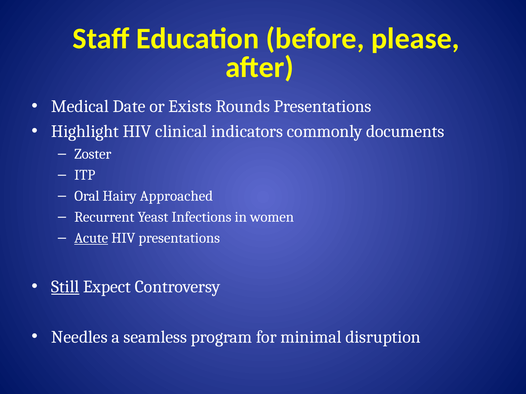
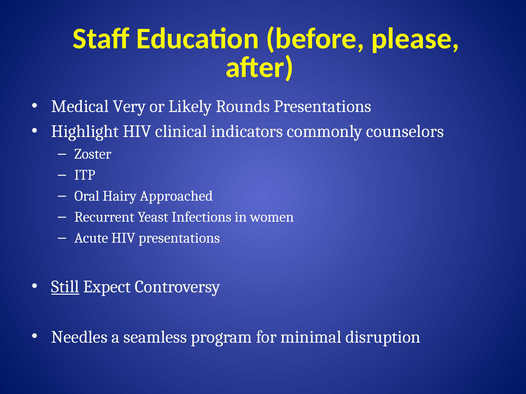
Date: Date -> Very (129, 106)
Exists: Exists -> Likely (190, 106)
documents: documents -> counselors (405, 132)
Acute underline: present -> none (91, 238)
